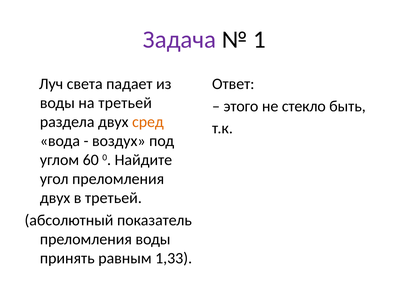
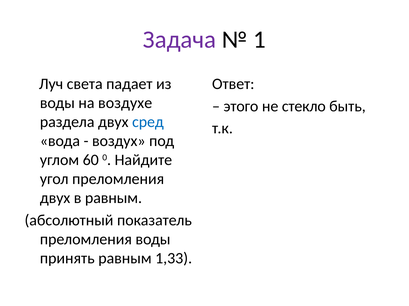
на третьей: третьей -> воздухе (125, 103)
сред colour: orange -> blue (148, 122)
в третьей: третьей -> равным (113, 199)
